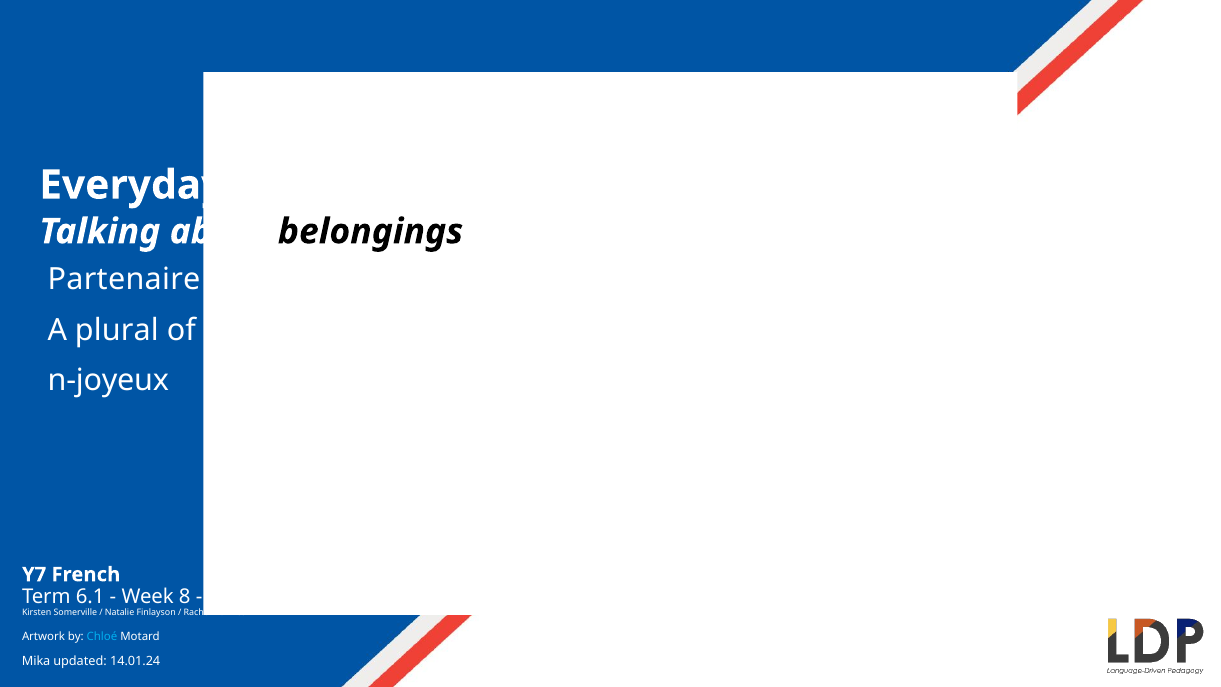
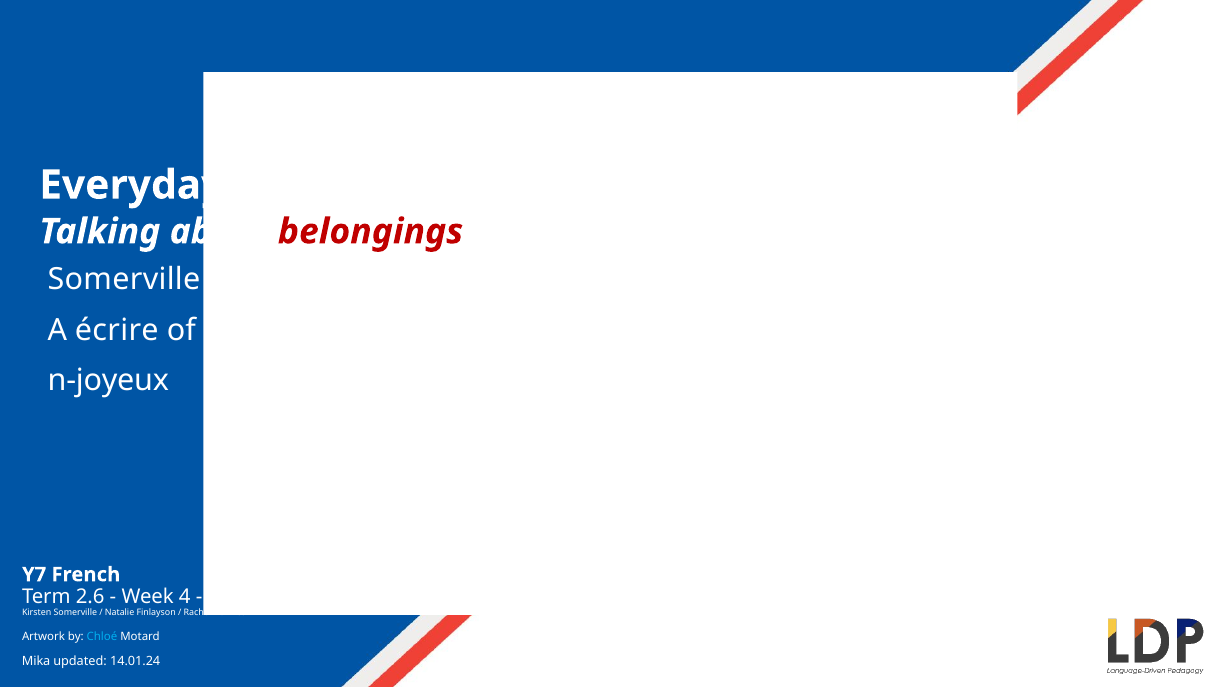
belongings colour: black -> red (370, 232)
Partenaire: Partenaire -> Somerville (124, 280)
plural: plural -> écrire (117, 330)
6.1: 6.1 -> 2.6 (90, 597)
8: 8 -> 4 (185, 597)
